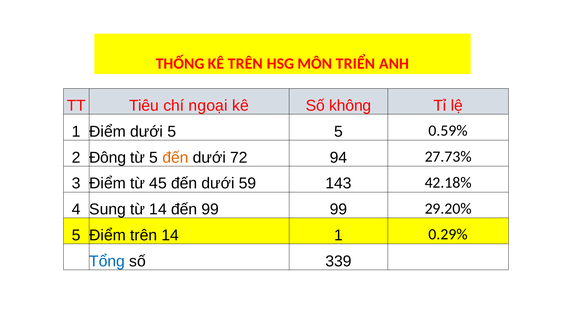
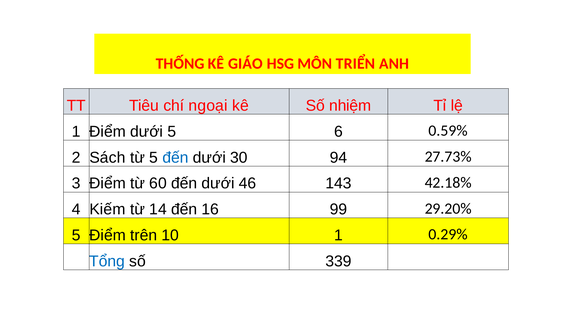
KÊ TRÊN: TRÊN -> GIÁO (245, 64)
không: không -> nhiệm (350, 106)
5 5: 5 -> 6 (338, 132)
Đông: Đông -> Sách (107, 157)
đến colour: orange -> blue (175, 157)
72: 72 -> 30 (239, 157)
45: 45 -> 60 (158, 183)
59: 59 -> 46 (248, 183)
Sung: Sung -> Kiếm (107, 209)
đến 99: 99 -> 16 (210, 209)
trên 14: 14 -> 10 (170, 235)
